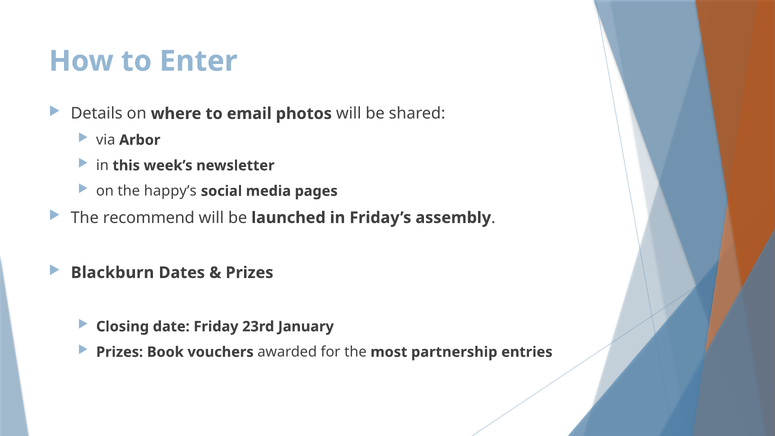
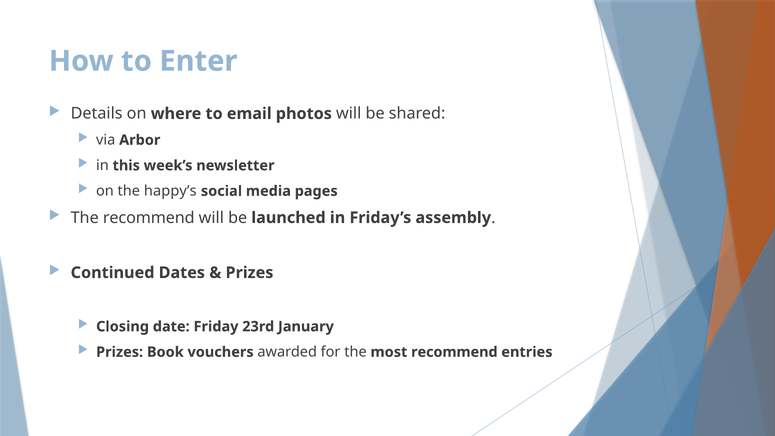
Blackburn: Blackburn -> Continued (113, 273)
most partnership: partnership -> recommend (454, 352)
